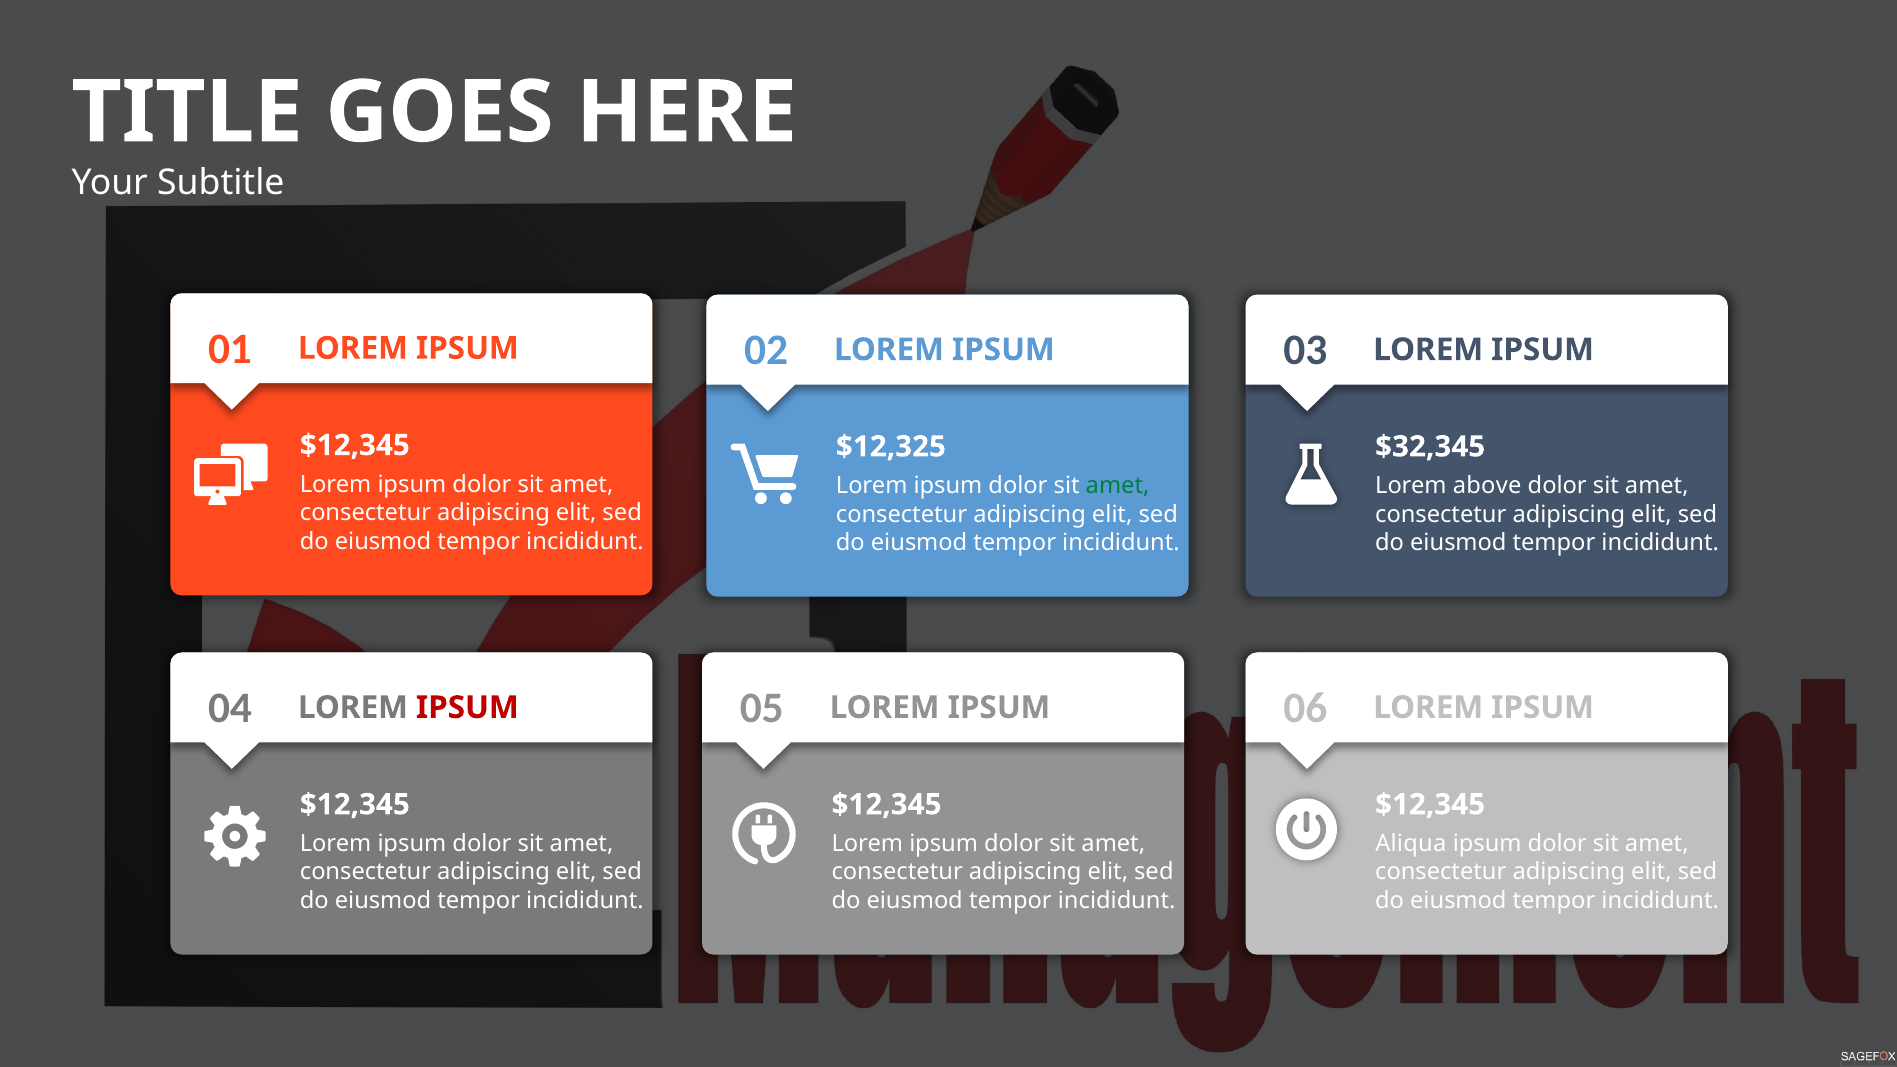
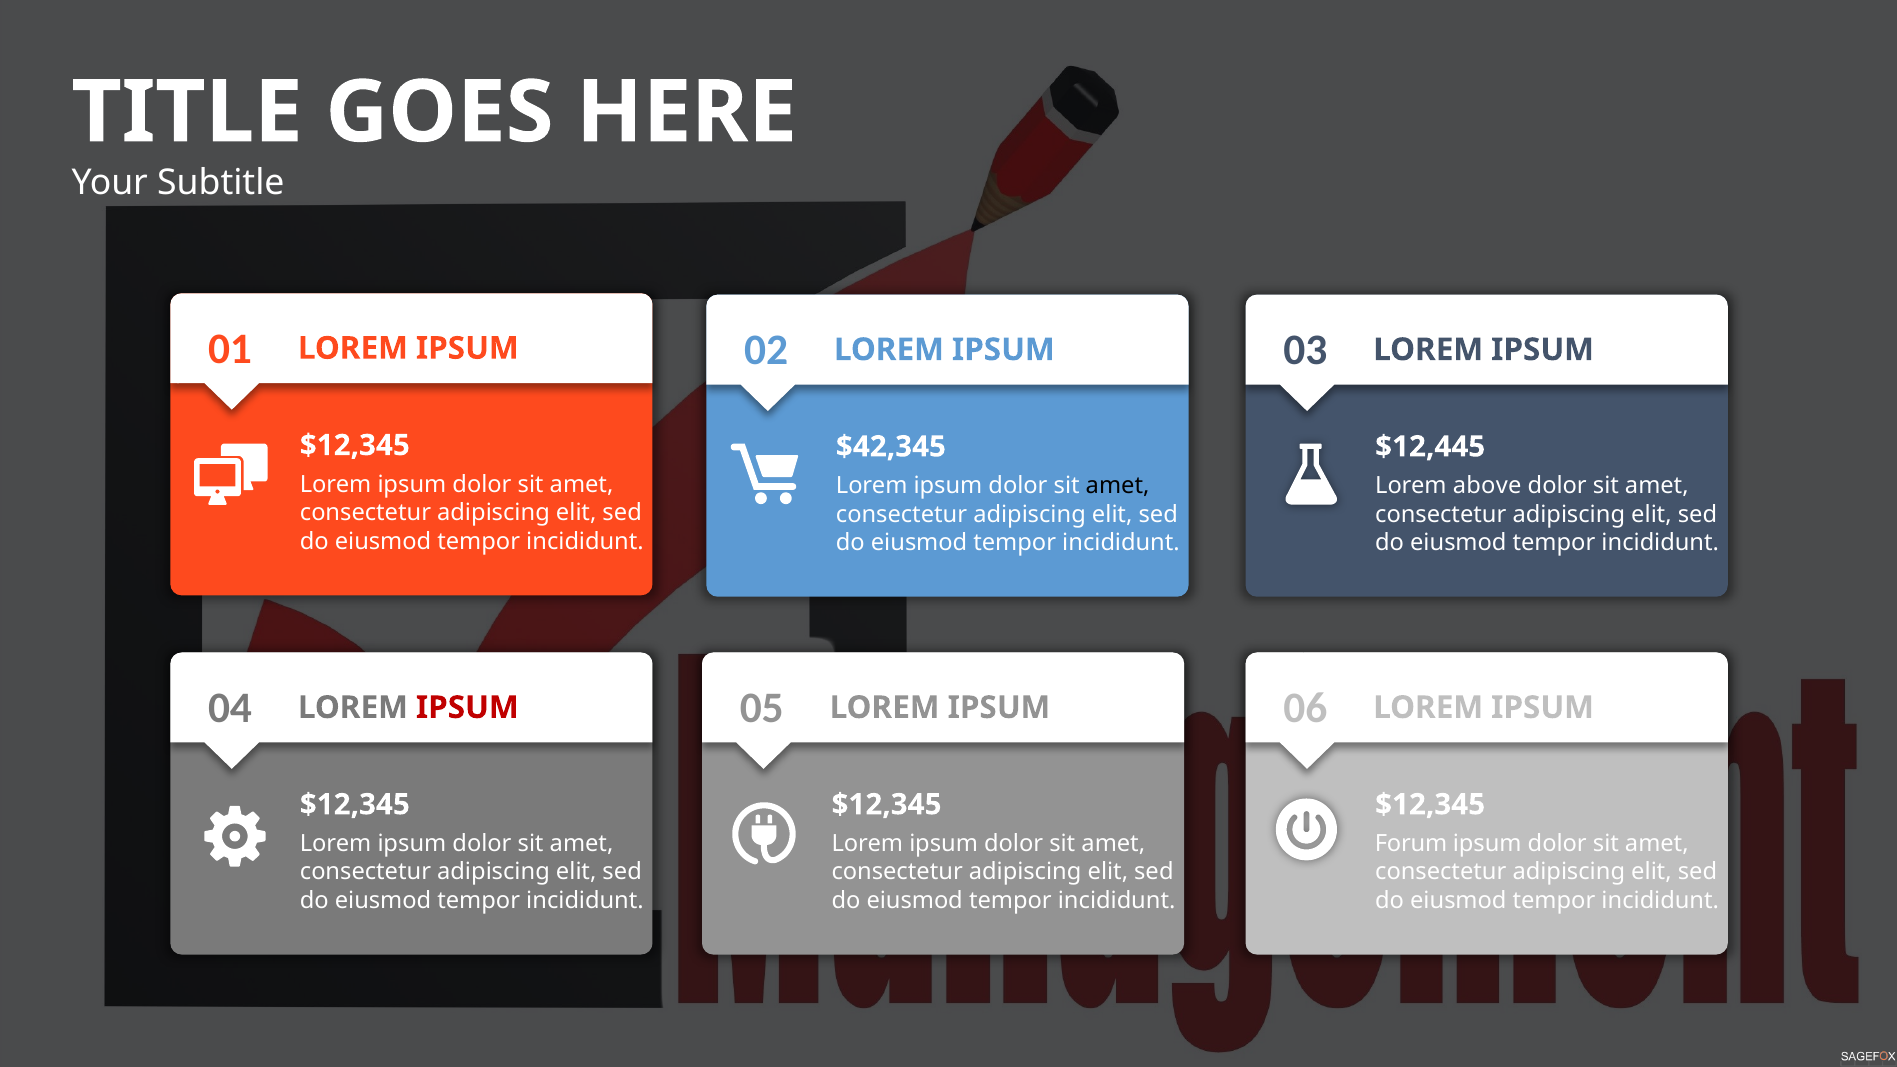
$12,325: $12,325 -> $42,345 (891, 447)
$32,345: $32,345 -> $12,445 (1430, 447)
amet colour: green -> black (1118, 486)
Aliqua: Aliqua -> Forum (1411, 844)
